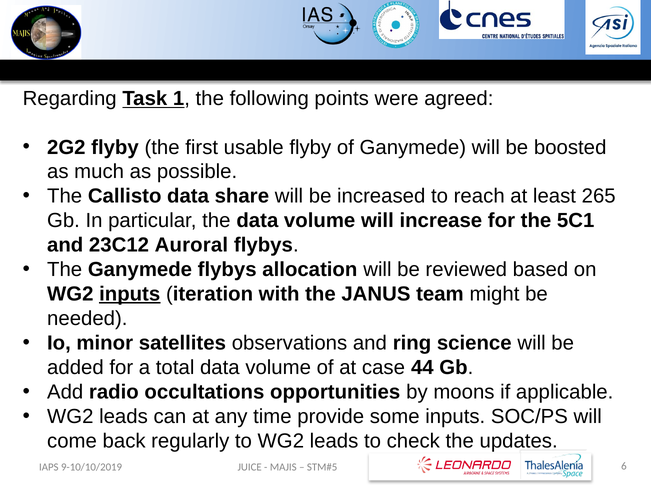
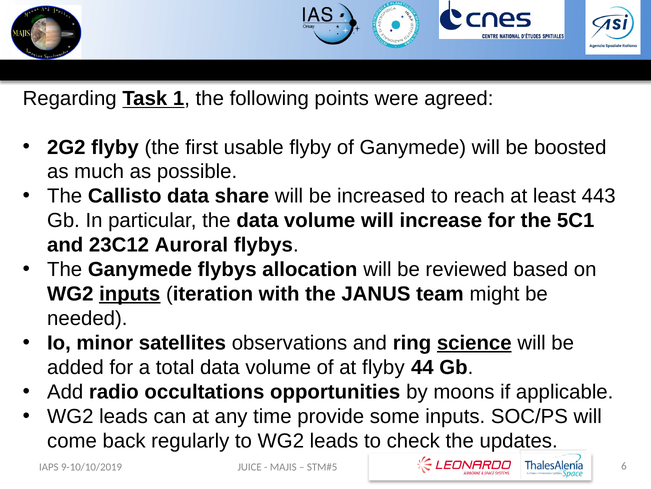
265: 265 -> 443 (599, 196)
science underline: none -> present (474, 342)
at case: case -> flyby (383, 367)
